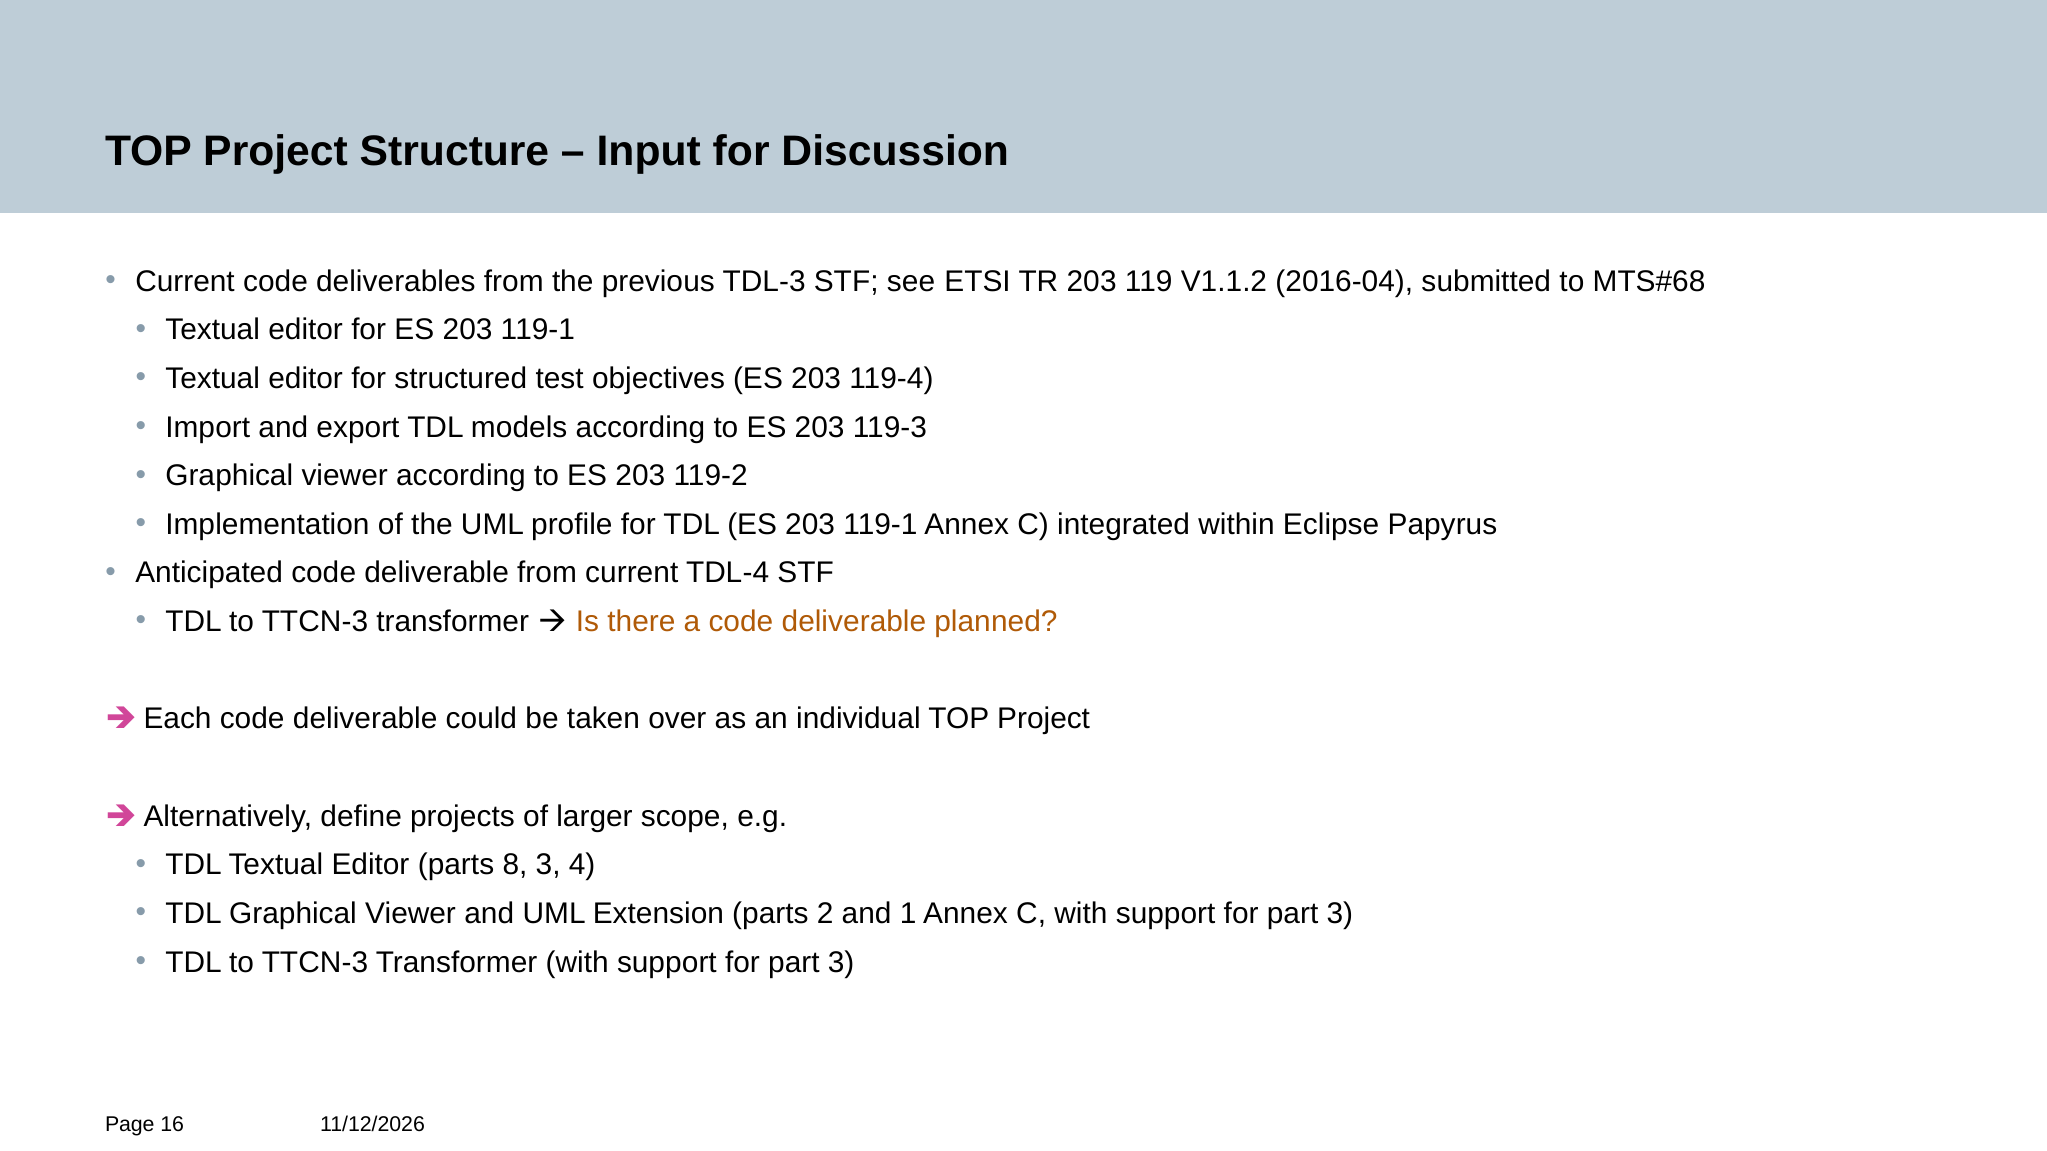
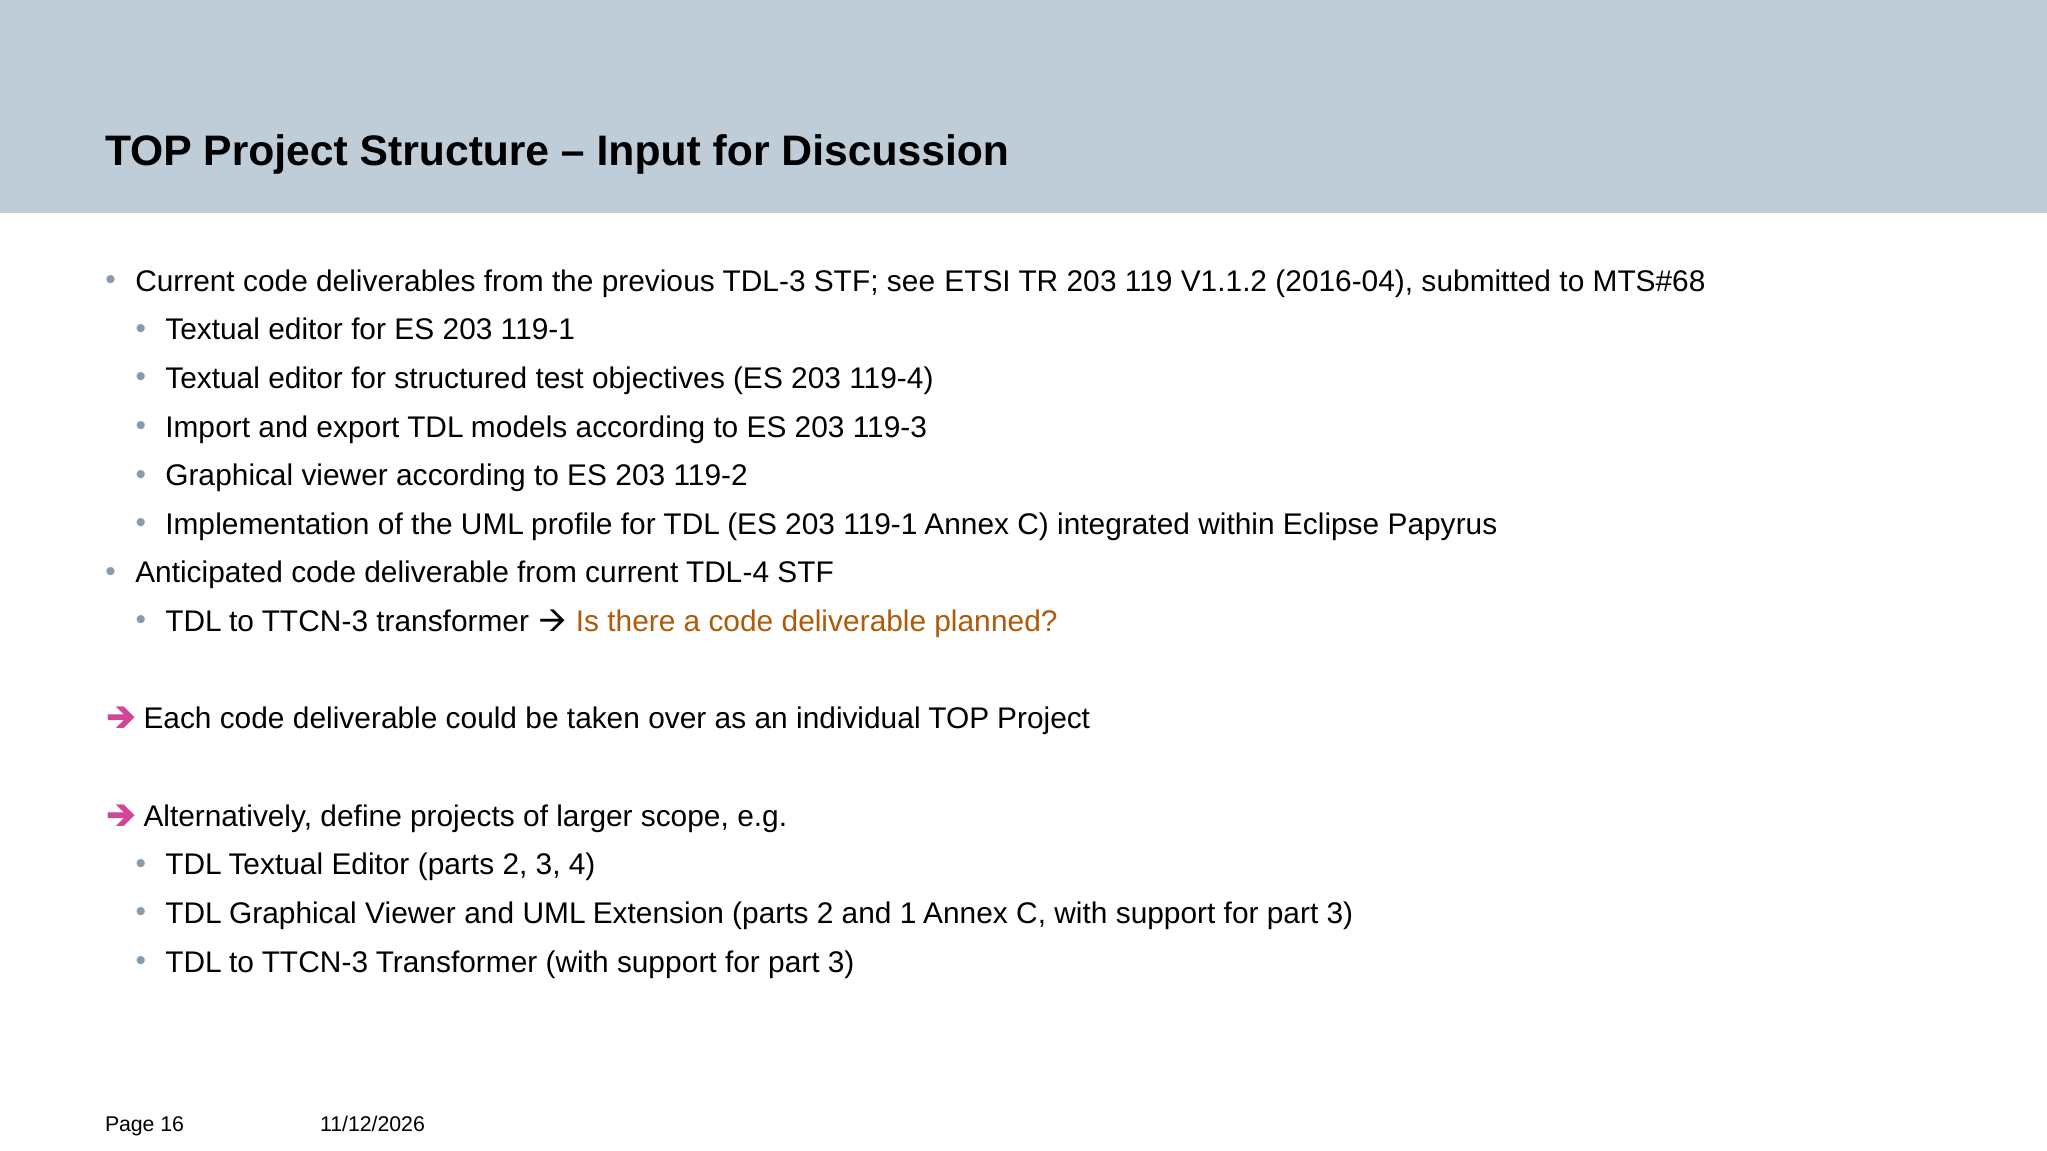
Editor parts 8: 8 -> 2 (515, 865)
